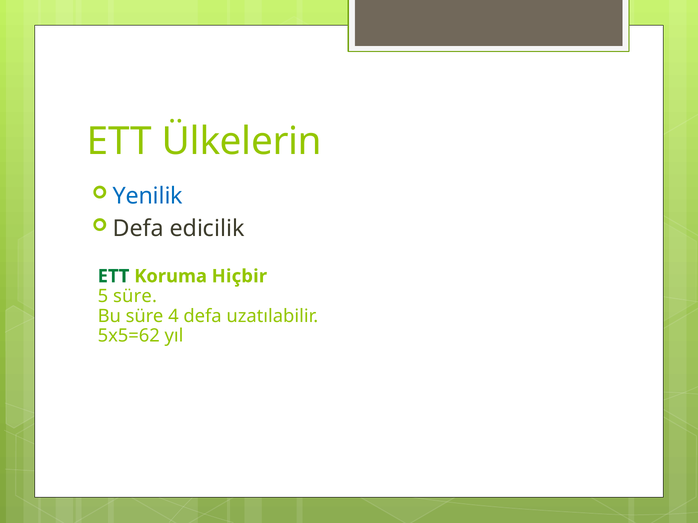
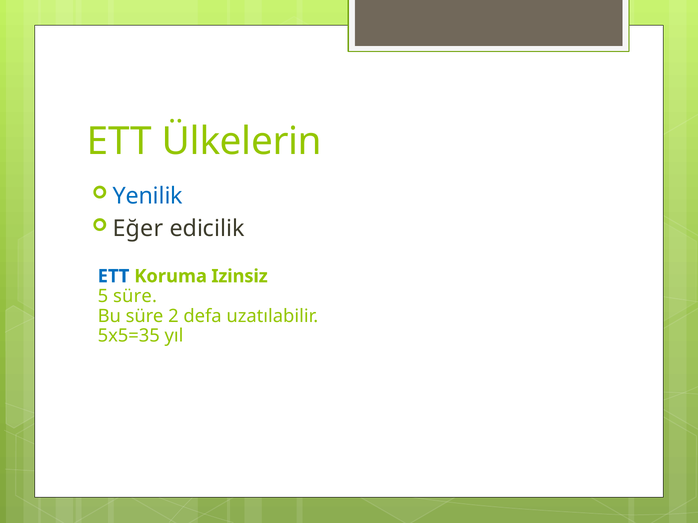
Defa: Defa -> Eğer (138, 229)
ETT colour: green -> blue (113, 276)
Hiçbir: Hiçbir -> Izinsiz (240, 276)
4: 4 -> 2 (173, 316)
5x5=62: 5x5=62 -> 5x5=35 (129, 336)
